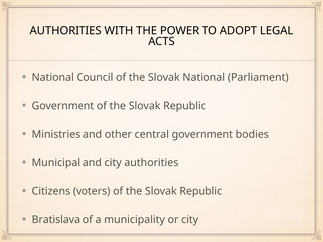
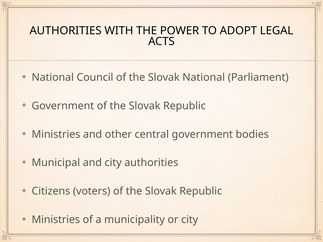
Bratislava: Bratislava -> Ministries (56, 220)
